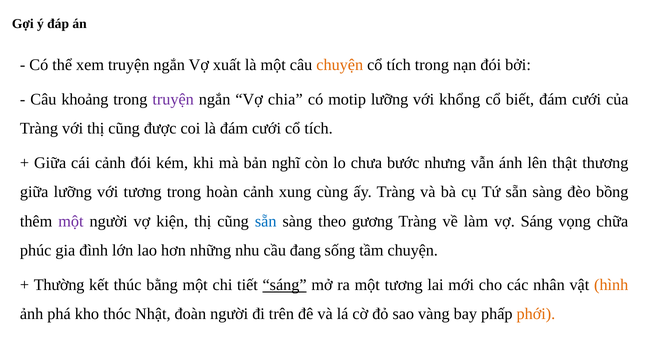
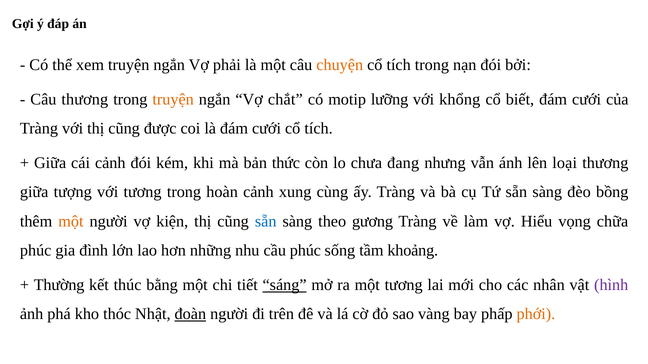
xuất: xuất -> phải (227, 65)
Câu khoảng: khoảng -> thương (85, 100)
truyện colour: purple -> orange (173, 100)
chia: chia -> chắt (285, 100)
nghĩ: nghĩ -> thức (286, 163)
bước: bước -> đang (403, 163)
thật: thật -> loại (565, 163)
giữa lưỡng: lưỡng -> tượng (73, 192)
một colour: purple -> orange (71, 222)
vợ Sáng: Sáng -> Hiểu (537, 222)
cầu đang: đang -> phúc (305, 251)
tầm chuyện: chuyện -> khoảng (413, 251)
hình colour: orange -> purple (611, 285)
đoàn underline: none -> present (190, 314)
